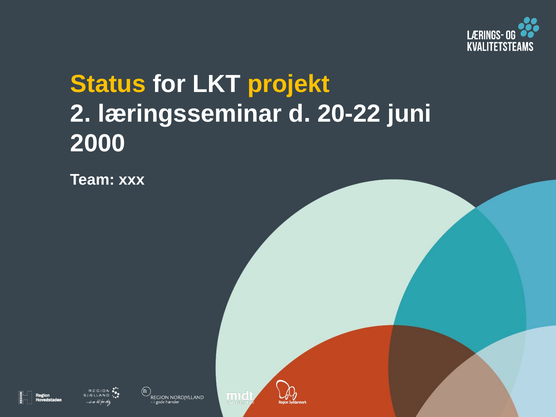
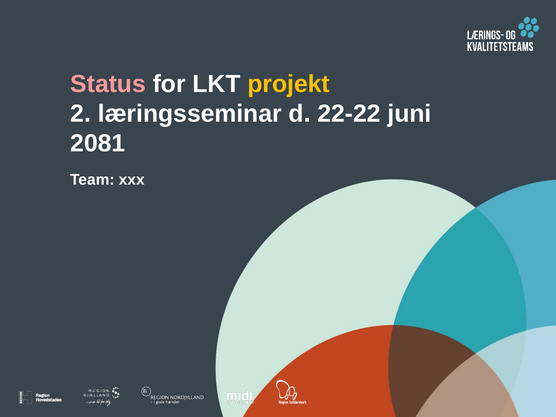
Status colour: yellow -> pink (108, 84)
20-22: 20-22 -> 22-22 (349, 114)
2000: 2000 -> 2081 (98, 143)
